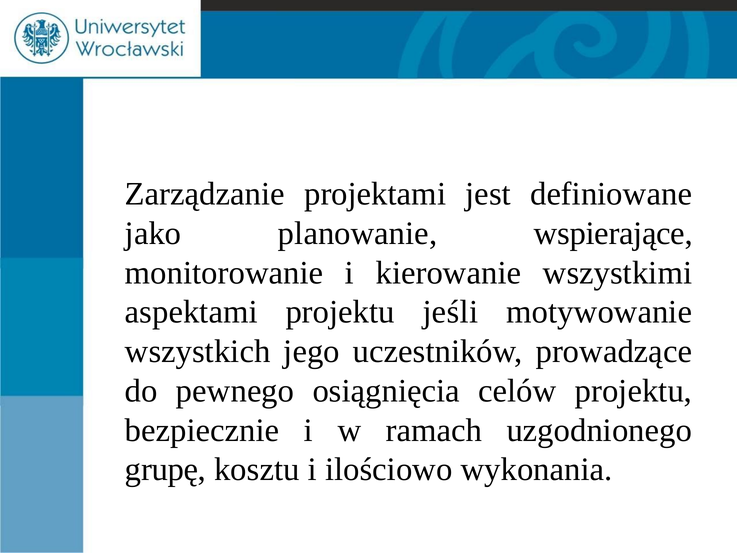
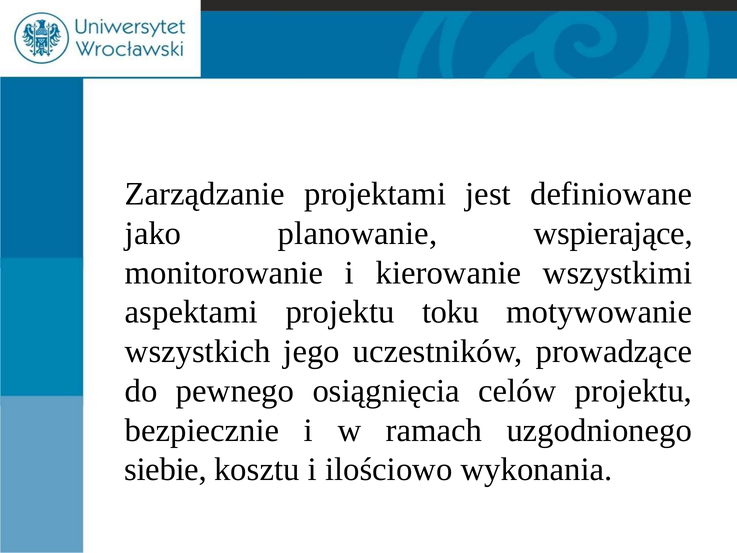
jeśli: jeśli -> toku (451, 312)
grupę: grupę -> siebie (166, 469)
